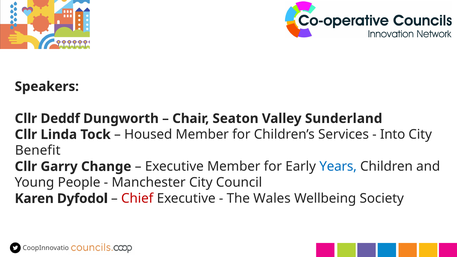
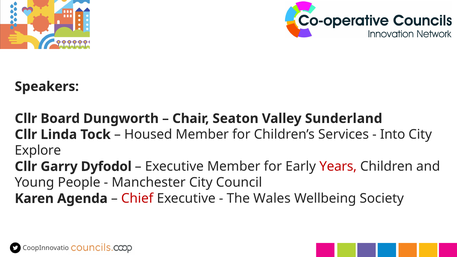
Deddf: Deddf -> Board (60, 119)
Benefit: Benefit -> Explore (38, 151)
Change: Change -> Dyfodol (106, 167)
Years colour: blue -> red (338, 167)
Dyfodol: Dyfodol -> Agenda (82, 199)
